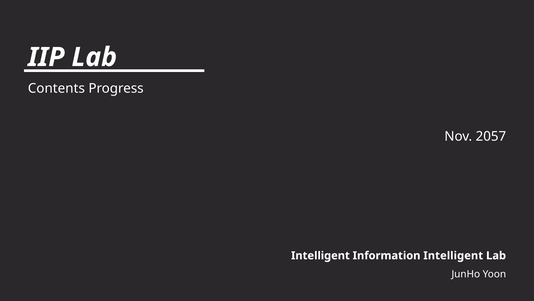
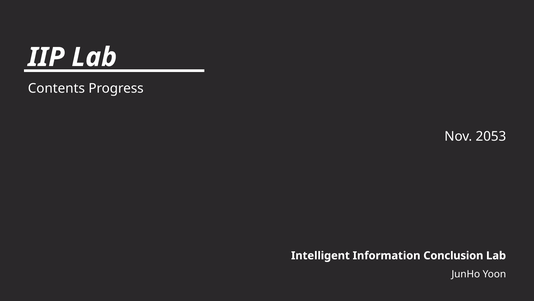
2057: 2057 -> 2053 (491, 136)
Information Intelligent: Intelligent -> Conclusion (453, 255)
